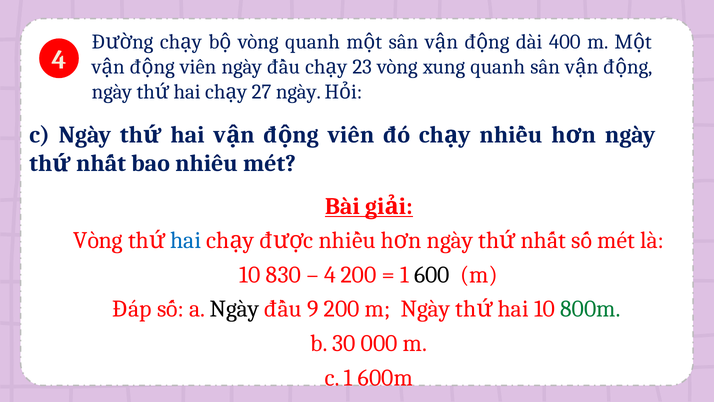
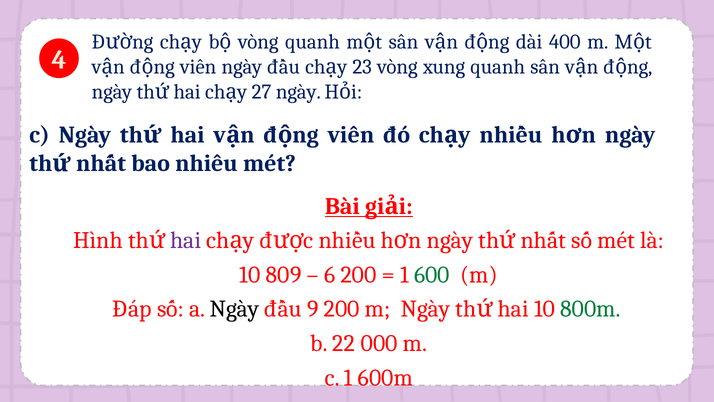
Vòng: Vòng -> Hình (98, 240)
hai colour: blue -> purple (186, 240)
830: 830 -> 809 (284, 275)
4: 4 -> 6 (330, 275)
600 colour: black -> green (432, 275)
30: 30 -> 22 (344, 343)
